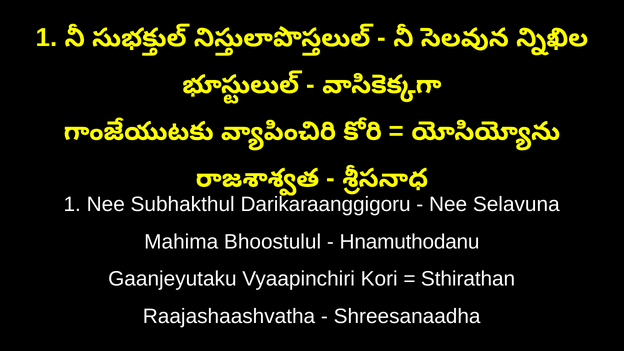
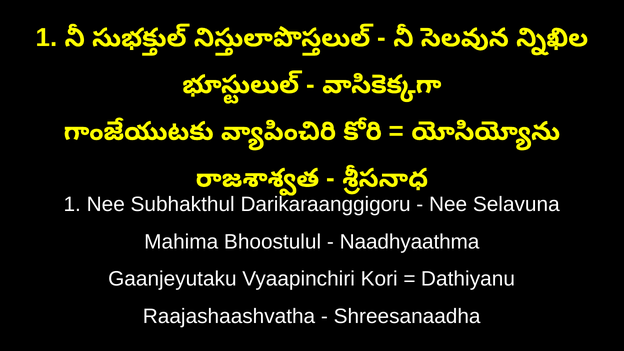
Hnamuthodanu: Hnamuthodanu -> Naadhyaathma (410, 242)
Sthirathan: Sthirathan -> Dathiyanu (468, 279)
